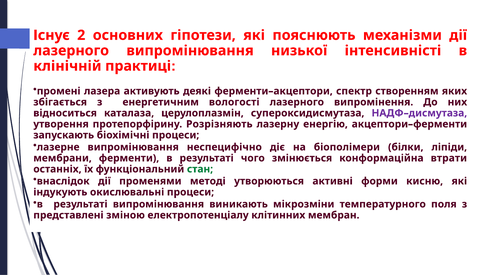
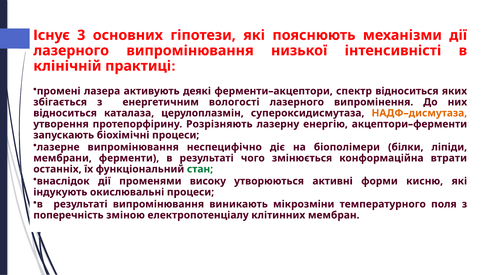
2: 2 -> 3 (81, 35)
спектр створенням: створенням -> відноситься (407, 91)
НАДФ–дисмутаза colour: purple -> orange (419, 113)
методі: методі -> високу (208, 181)
представлені: представлені -> поперечність (68, 215)
